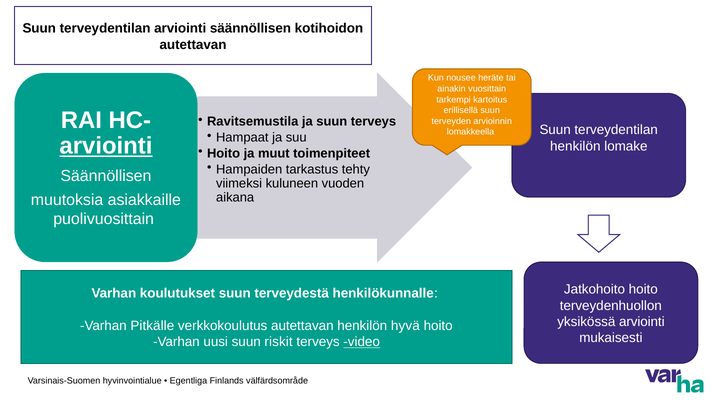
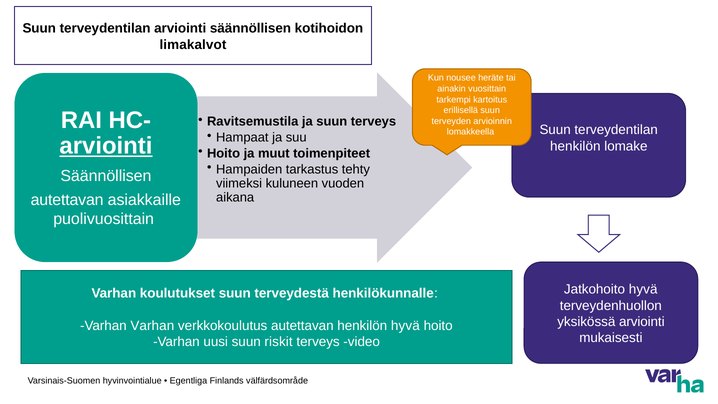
autettavan: autettavan -> limakalvot (193, 45)
muutoksia: muutoksia -> autettavan (67, 200)
Jatkohoito hoito: hoito -> hyvä (643, 289)
Varhan Pitkälle: Pitkälle -> Varhan (152, 326)
video underline: present -> none (362, 342)
